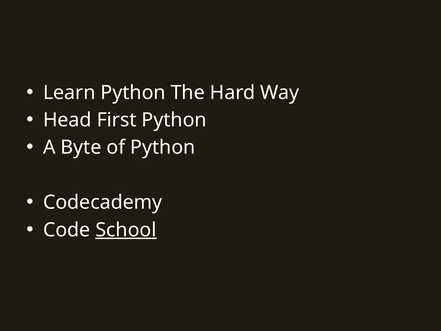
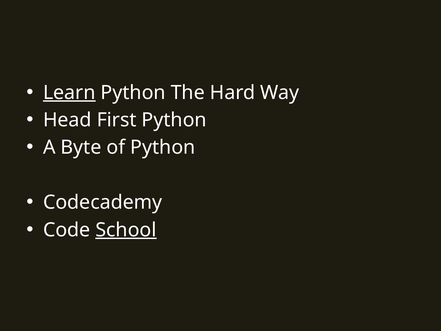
Learn underline: none -> present (69, 93)
